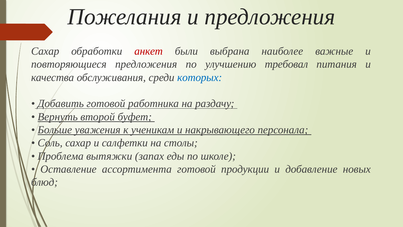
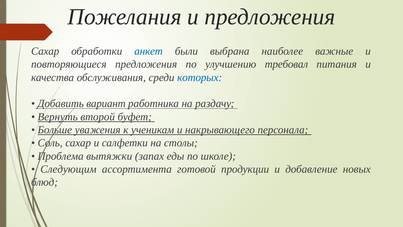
анкет colour: red -> blue (149, 51)
Добавить готовой: готовой -> вариант (106, 104)
Оставление: Оставление -> Следующим (68, 169)
